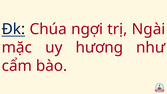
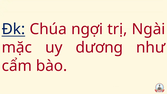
hương: hương -> dương (99, 48)
